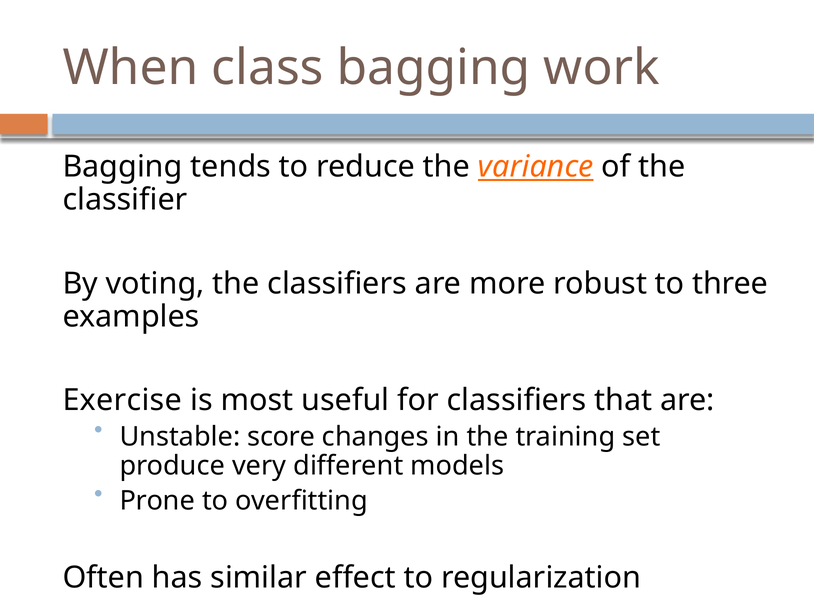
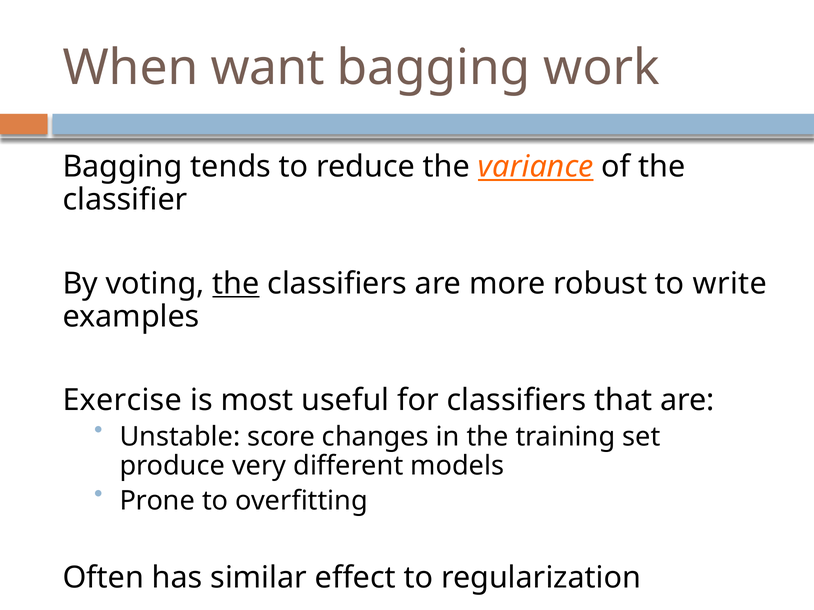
class: class -> want (268, 68)
the underline: none -> present (236, 284)
three: three -> write (730, 284)
